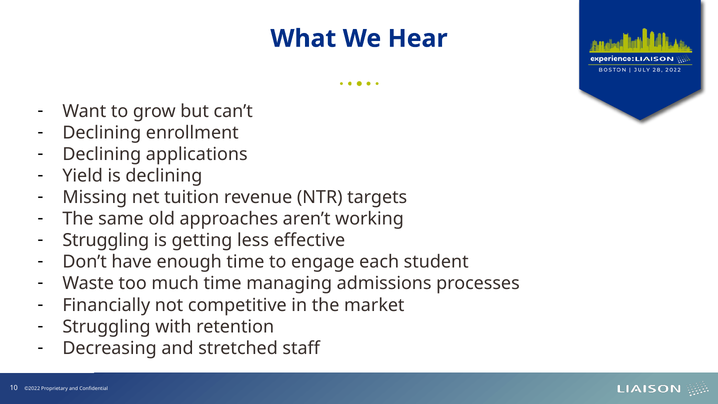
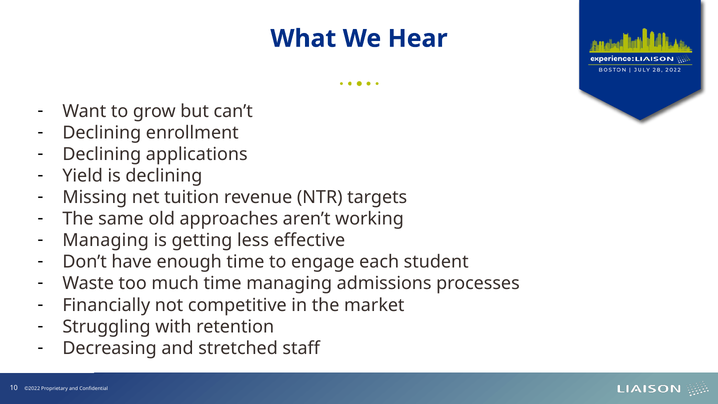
Struggling: Struggling -> Managing (106, 240)
